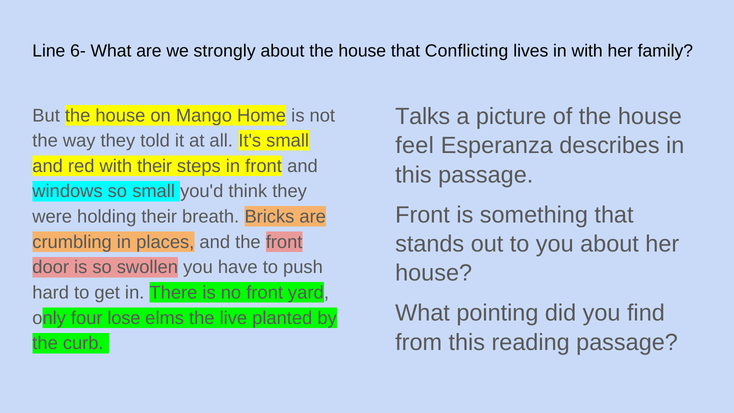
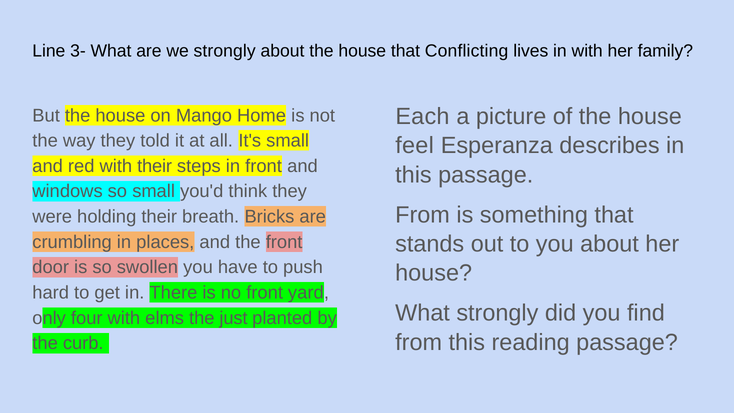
6-: 6- -> 3- (78, 51)
Talks: Talks -> Each (422, 117)
Front: Front -> From (423, 215)
What pointing: pointing -> strongly (497, 313)
four lose: lose -> with (124, 318)
live: live -> just (233, 318)
